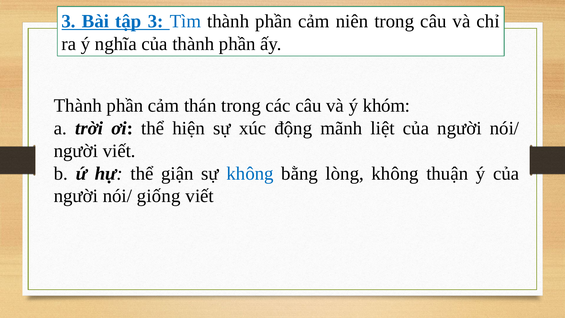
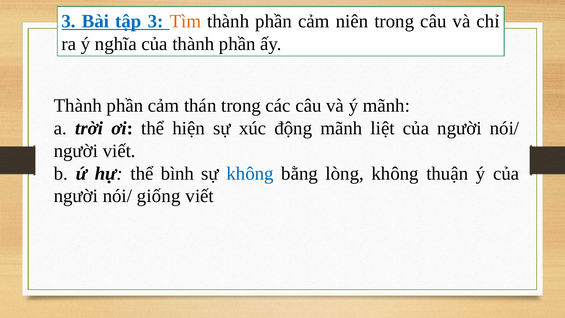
Tìm colour: blue -> orange (185, 21)
ý khóm: khóm -> mãnh (386, 106)
giận: giận -> bình (177, 173)
